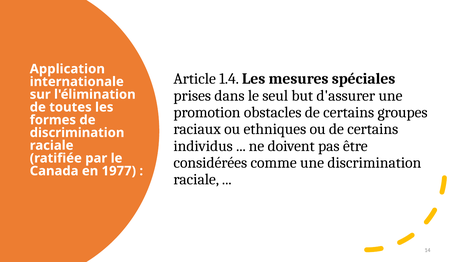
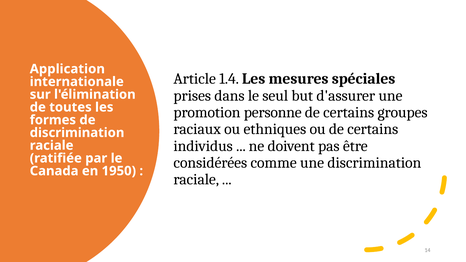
obstacles: obstacles -> personne (273, 112)
1977: 1977 -> 1950 (119, 171)
